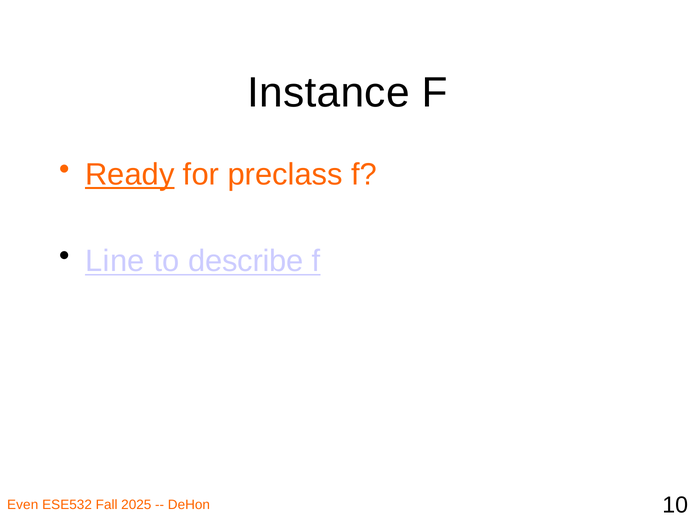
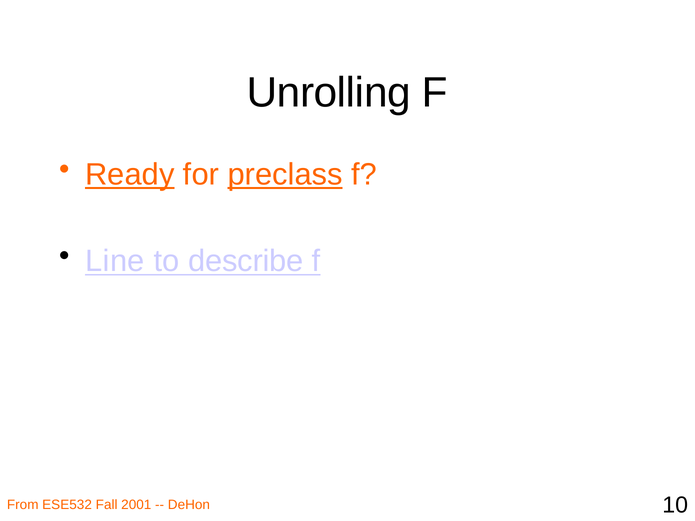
Instance: Instance -> Unrolling (329, 93)
preclass underline: none -> present (285, 175)
Even: Even -> From (23, 505)
2025: 2025 -> 2001 (136, 505)
